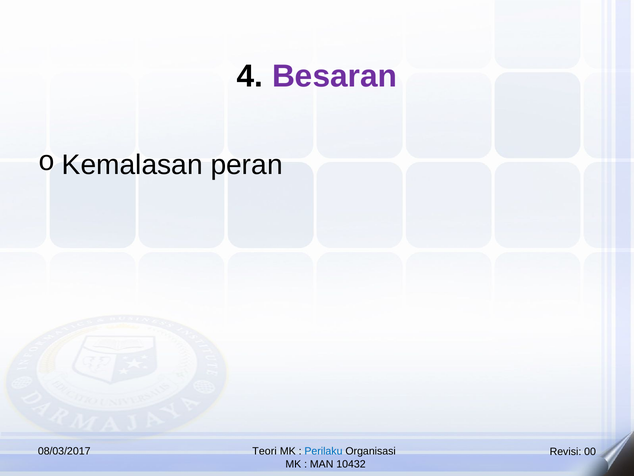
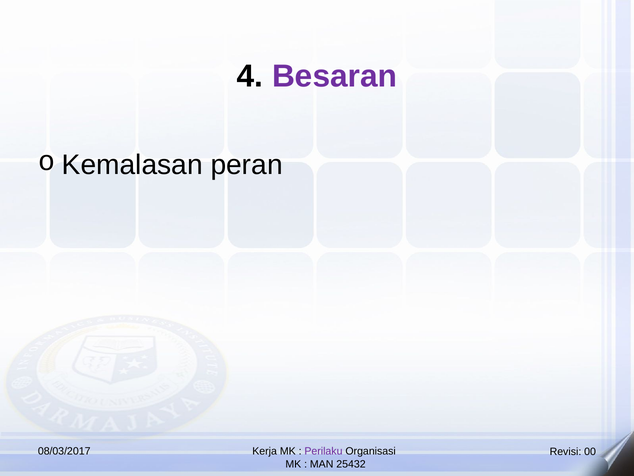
Teori: Teori -> Kerja (265, 451)
Perilaku colour: blue -> purple (323, 451)
10432: 10432 -> 25432 (351, 464)
